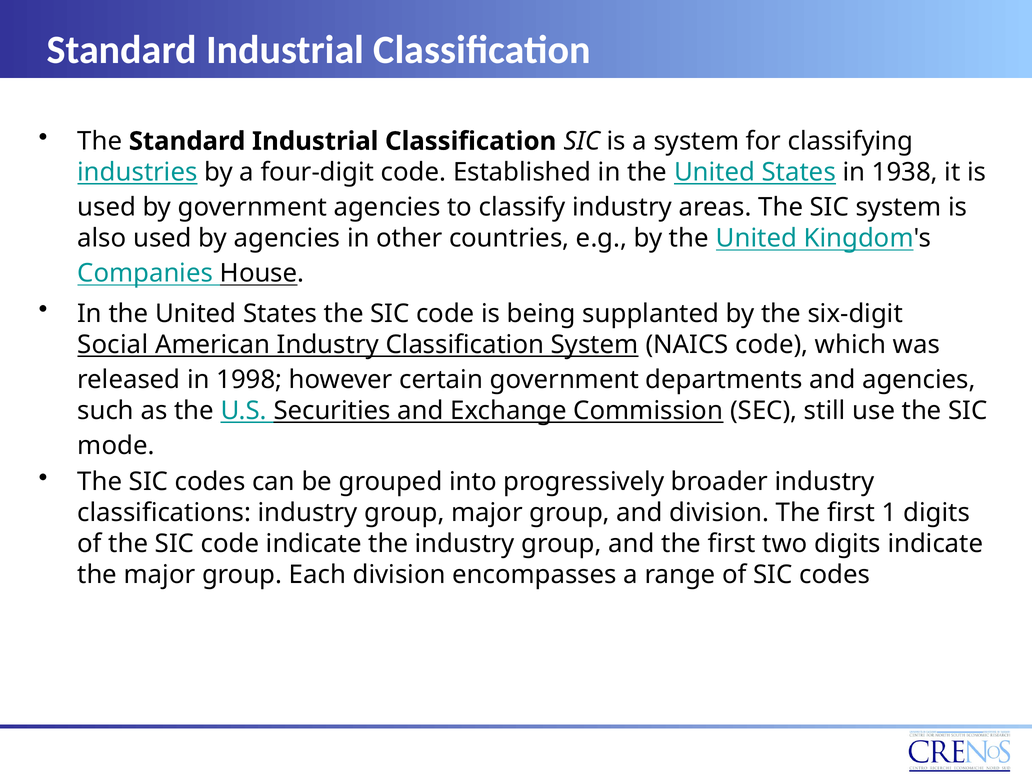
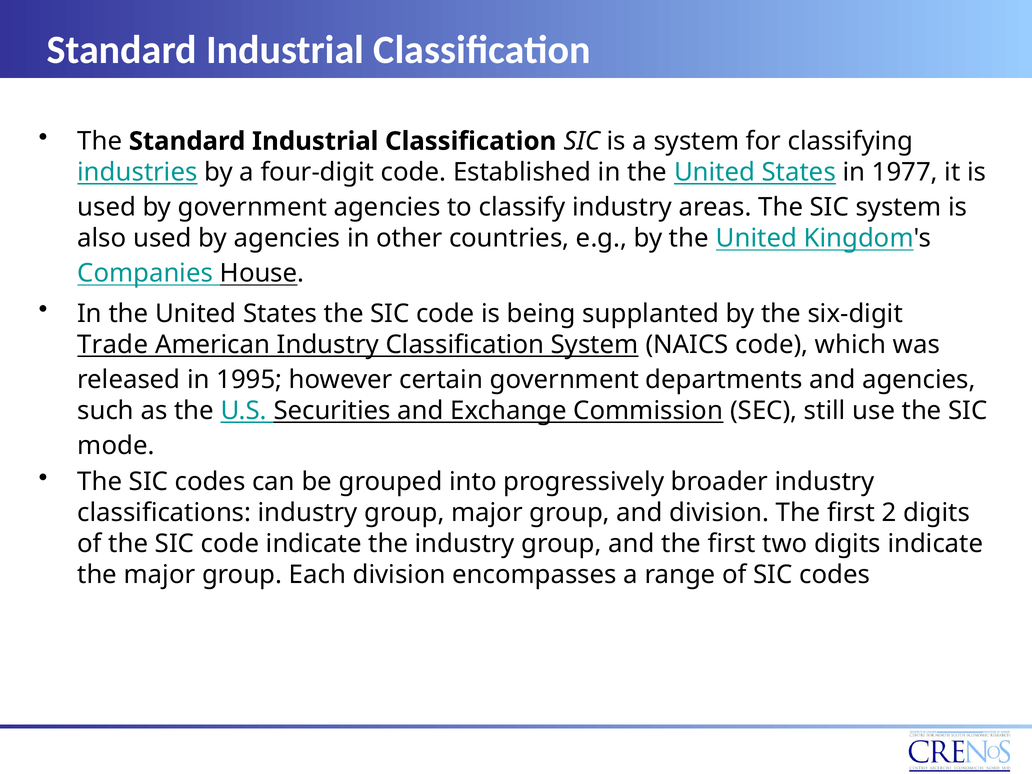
1938: 1938 -> 1977 (905, 172)
Social: Social -> Trade (113, 345)
1998: 1998 -> 1995 (249, 380)
1: 1 -> 2 (889, 513)
